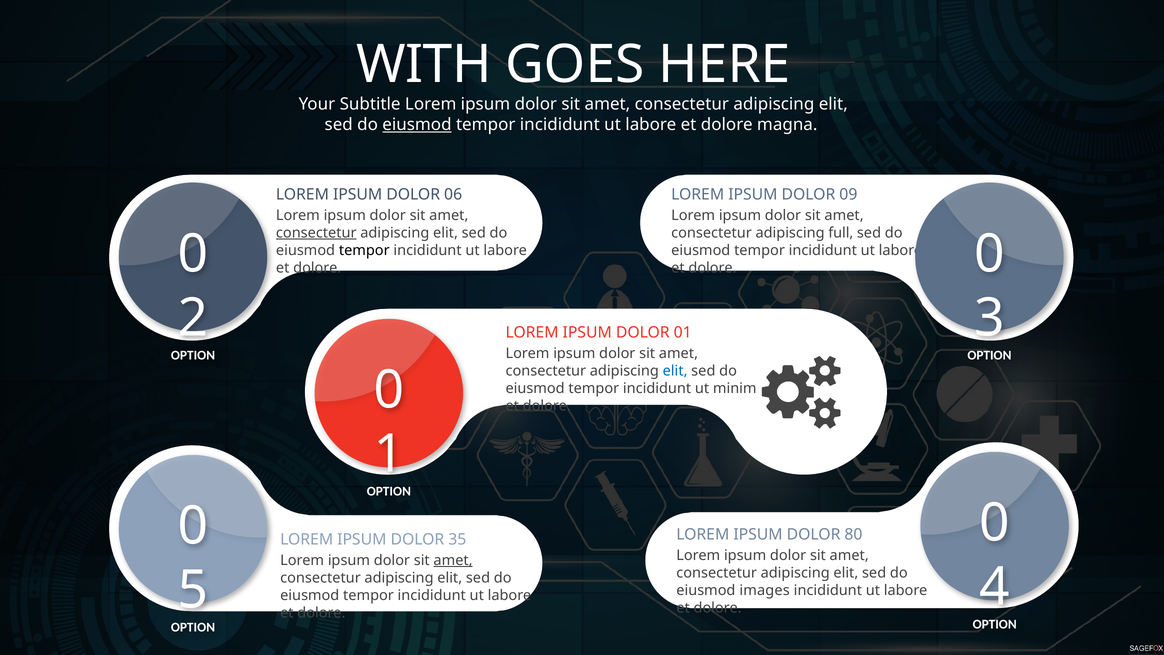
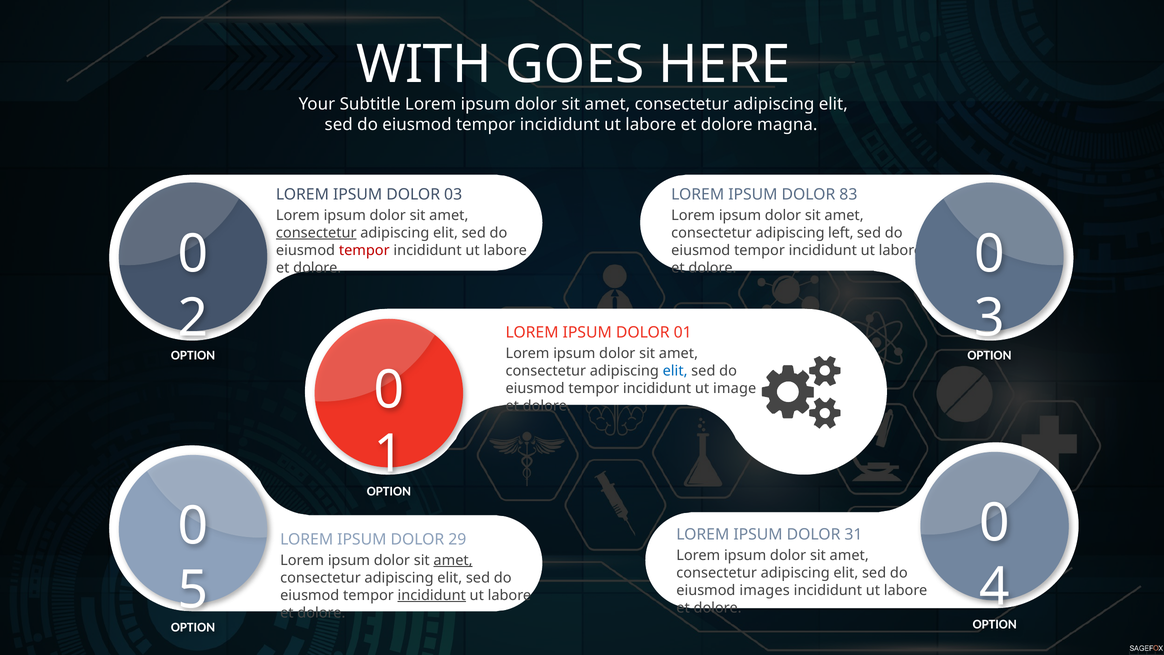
eiusmod underline: present -> none (417, 125)
06: 06 -> 03 (453, 194)
09: 09 -> 83 (848, 194)
full: full -> left (841, 233)
tempor colour: black -> red (364, 250)
minim: minim -> image (735, 388)
80: 80 -> 31 (854, 534)
35: 35 -> 29 (457, 539)
incididunt underline: none -> present (432, 595)
